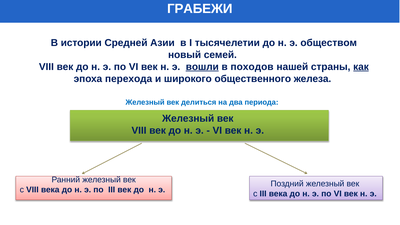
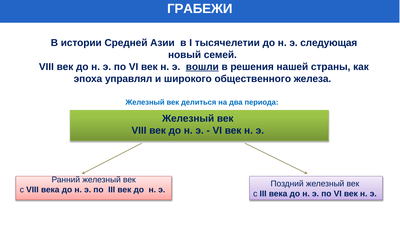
обществом: обществом -> следующая (329, 43)
походов: походов -> решения (252, 67)
как underline: present -> none (361, 67)
перехода: перехода -> управлял (129, 79)
